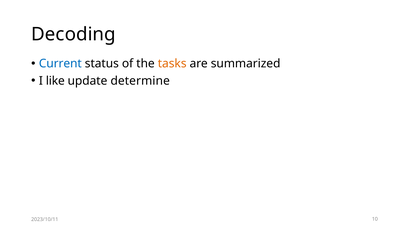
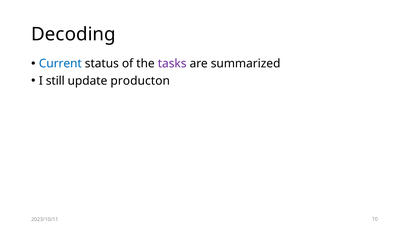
tasks colour: orange -> purple (172, 64)
like: like -> still (55, 81)
determine: determine -> producton (140, 81)
